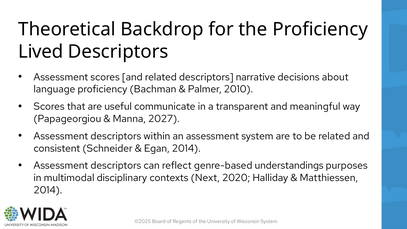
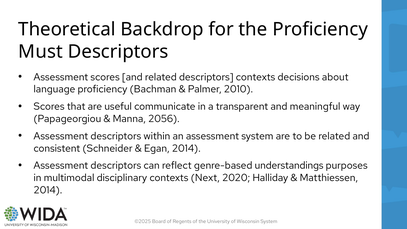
Lived: Lived -> Must (41, 52)
descriptors narrative: narrative -> contexts (256, 77)
2027: 2027 -> 2056 (164, 119)
